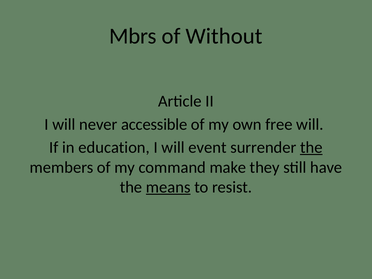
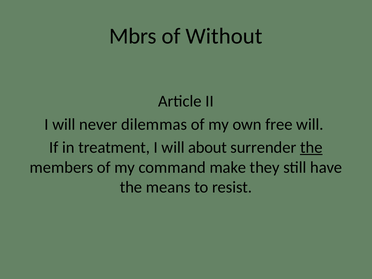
accessible: accessible -> dilemmas (154, 124)
education: education -> treatment (114, 148)
event: event -> about (208, 148)
means underline: present -> none (168, 187)
